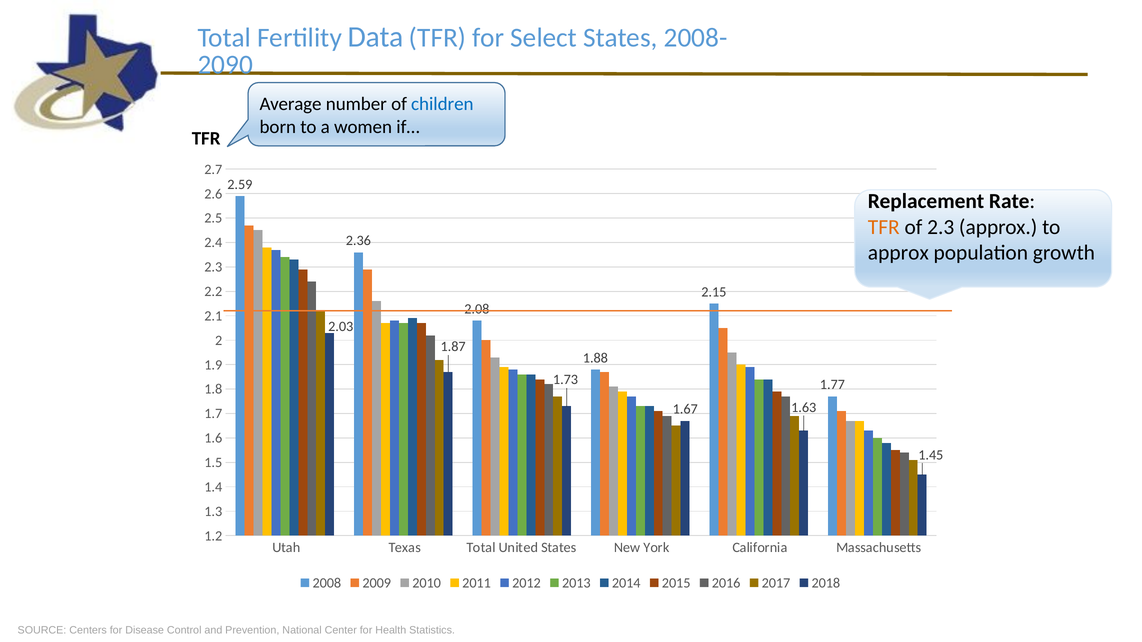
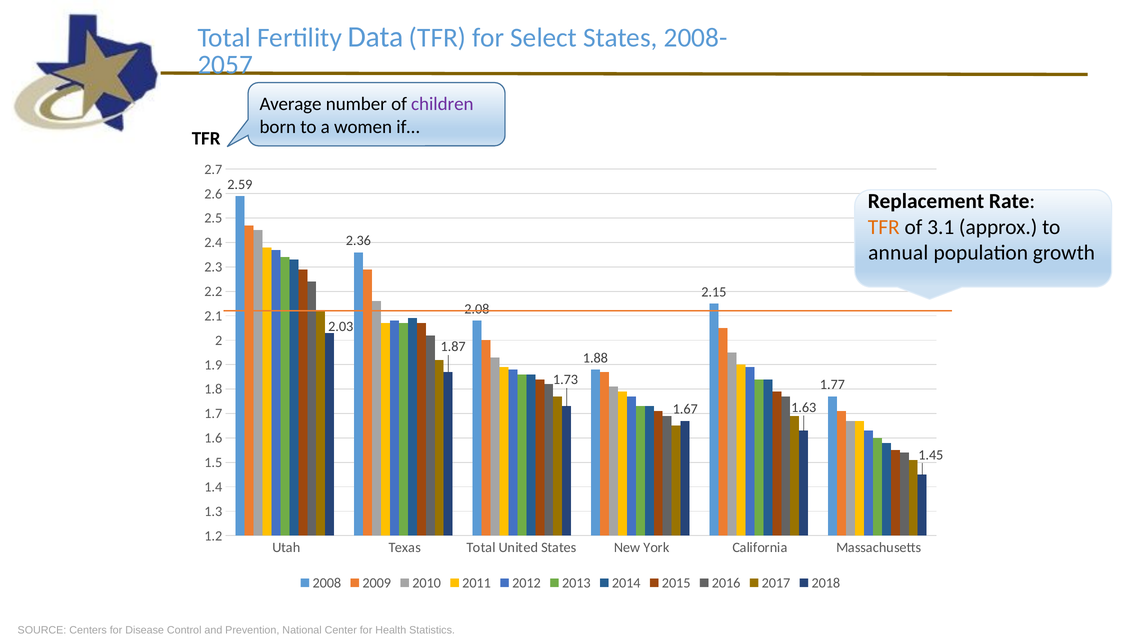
2090: 2090 -> 2057 (225, 65)
children colour: blue -> purple (442, 104)
of 2.3: 2.3 -> 3.1 (941, 227)
approx: approx -> annual (898, 253)
